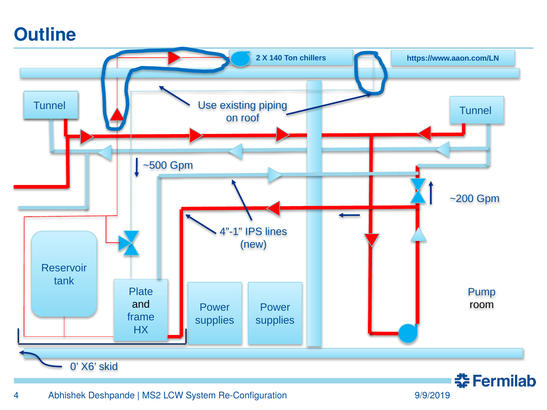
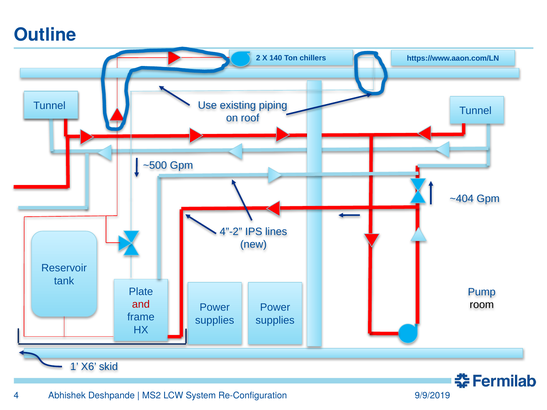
~200: ~200 -> ~404 (462, 199)
4”-1: 4”-1 -> 4”-2 (231, 232)
and colour: black -> red (141, 305)
0: 0 -> 1 (74, 367)
